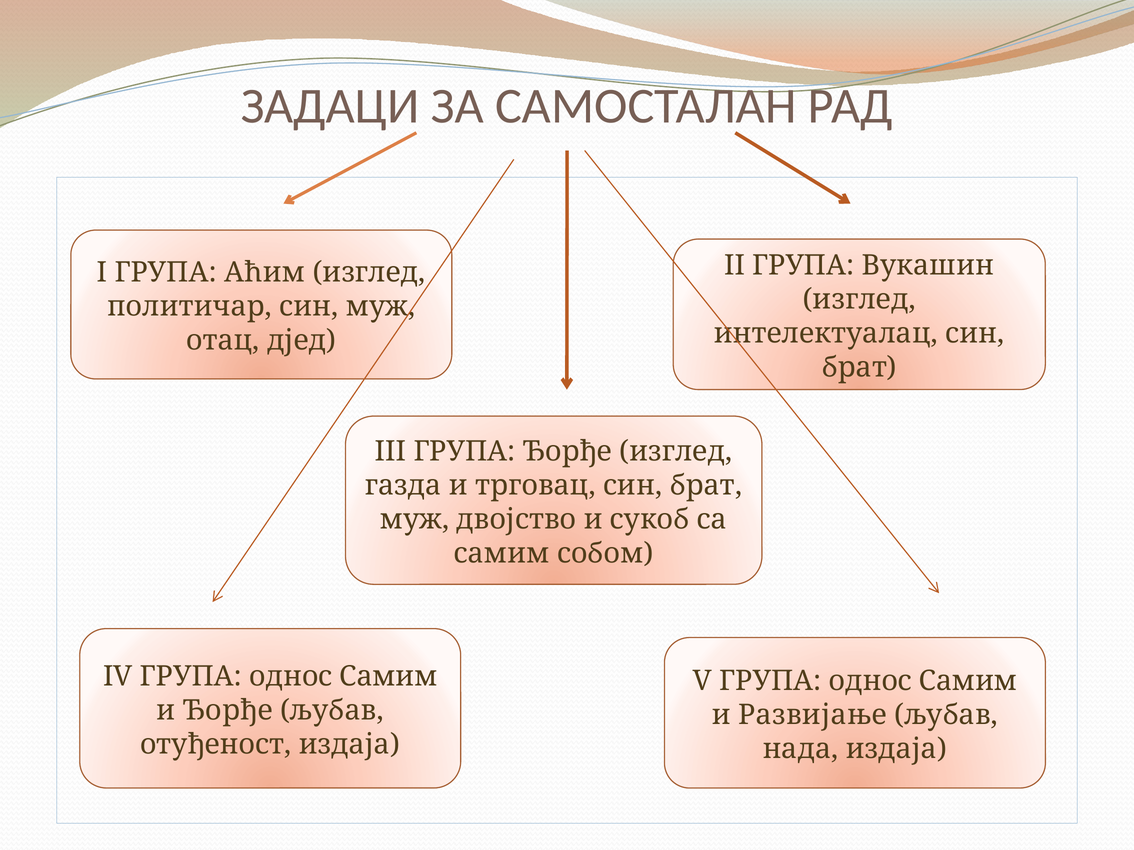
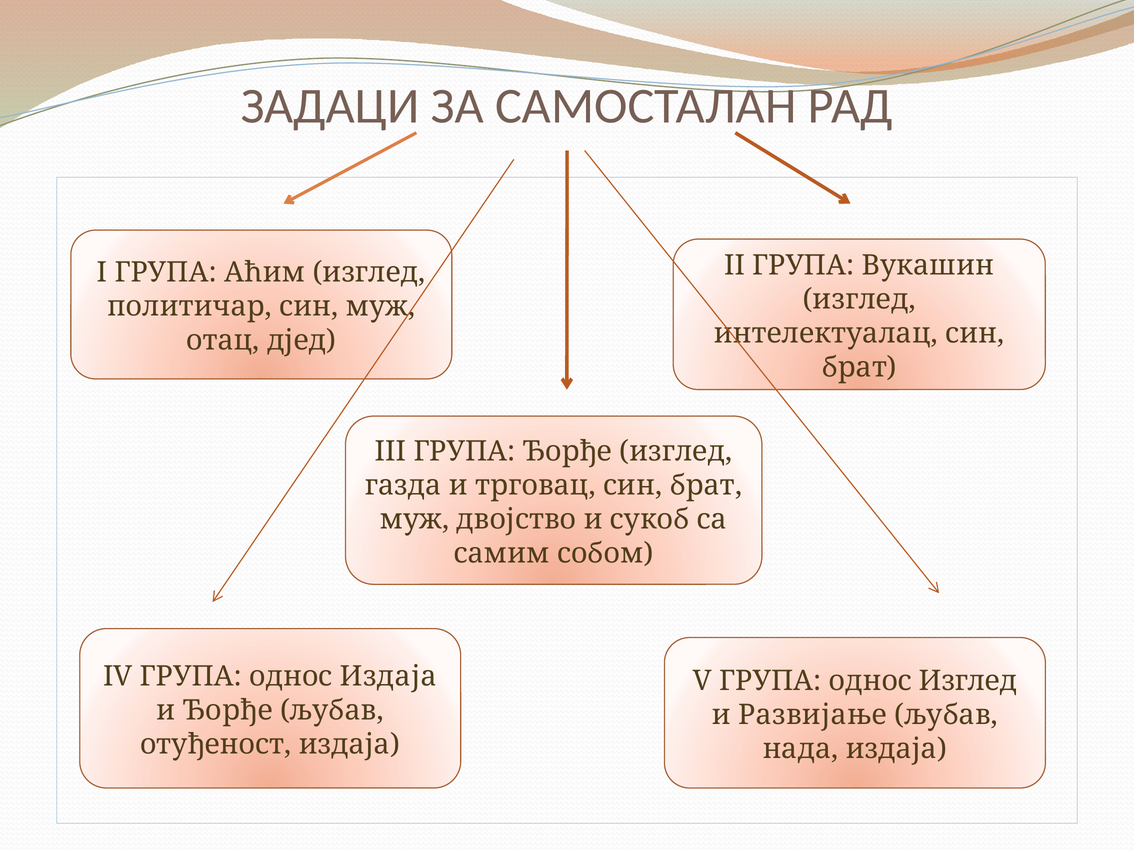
IV ГРУПА однос Самим: Самим -> Издаја (388, 677)
V ГРУПА однос Самим: Самим -> Изглед (968, 681)
